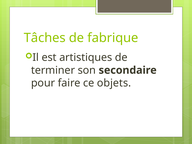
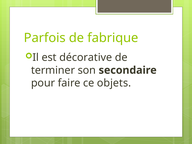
Tâches: Tâches -> Parfois (45, 38)
artistiques: artistiques -> décorative (86, 57)
